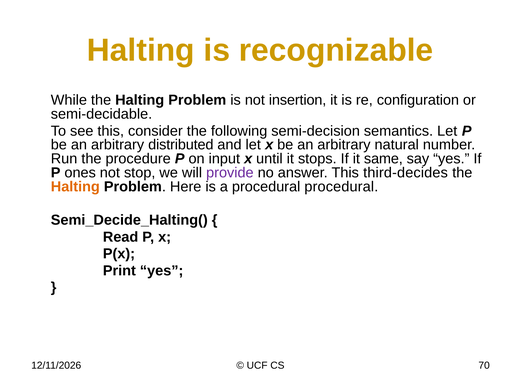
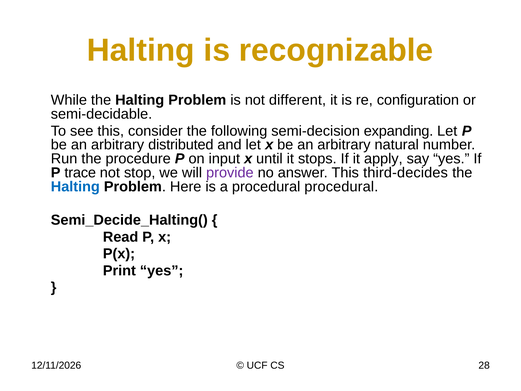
insertion: insertion -> different (298, 100)
semantics: semantics -> expanding (399, 131)
same: same -> apply (383, 159)
ones: ones -> trace (80, 173)
Halting colour: orange -> blue (75, 186)
70: 70 -> 28 (484, 365)
